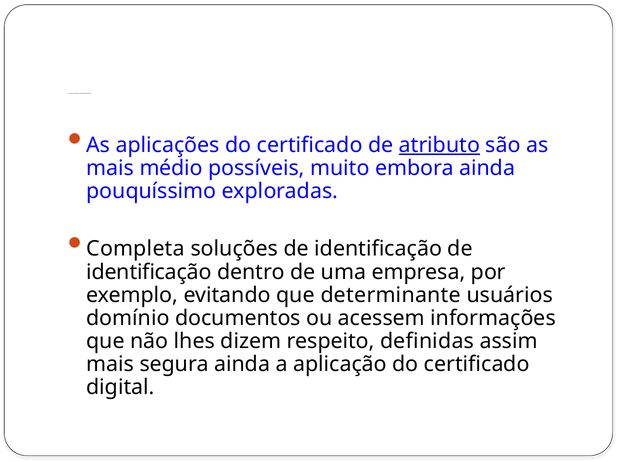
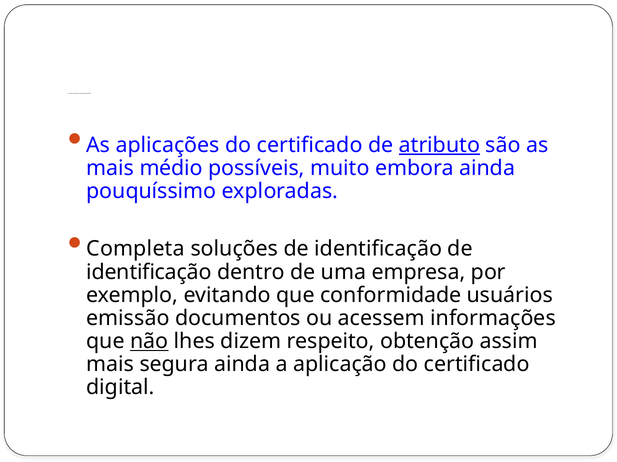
determinante: determinante -> conformidade (391, 296)
domínio: domínio -> emissão (128, 319)
não underline: none -> present (149, 342)
definidas: definidas -> obtenção (427, 342)
